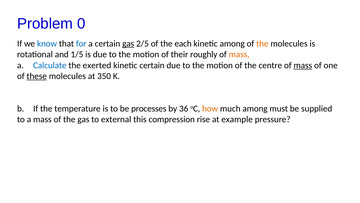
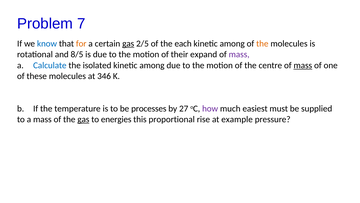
0: 0 -> 7 (81, 24)
for colour: blue -> orange (81, 44)
1/5: 1/5 -> 8/5 (77, 54)
roughly: roughly -> expand (204, 54)
mass colour: orange -> purple (239, 54)
exerted: exerted -> isolated (97, 65)
certain: certain -> among (152, 65)
these underline: present -> none (37, 76)
350: 350 -> 346 (104, 76)
36: 36 -> 27 (184, 108)
how colour: orange -> purple (210, 108)
much among: among -> easiest (255, 108)
gas underline: none -> present (83, 119)
external: external -> energies (116, 119)
compression: compression -> proportional (172, 119)
